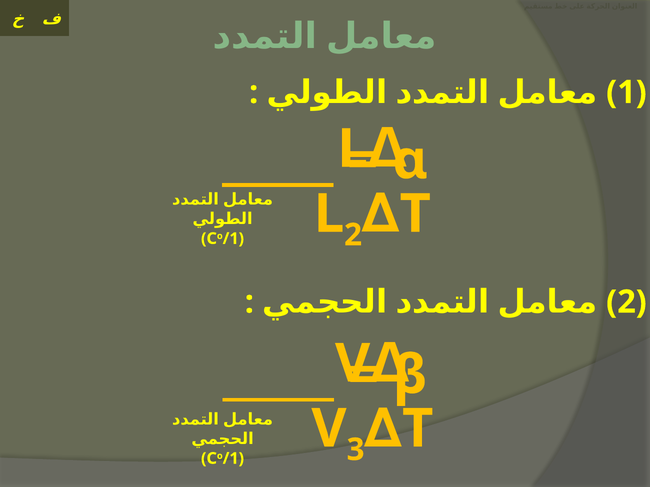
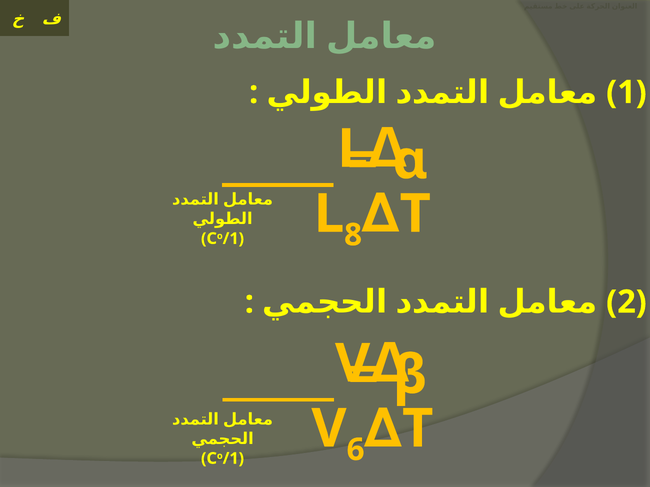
2: 2 -> 8 (353, 235)
3: 3 -> 6 (356, 450)
